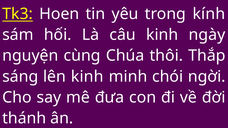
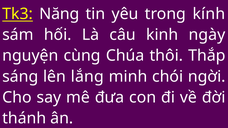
Hoen: Hoen -> Năng (59, 14)
lên kinh: kinh -> lắng (87, 77)
